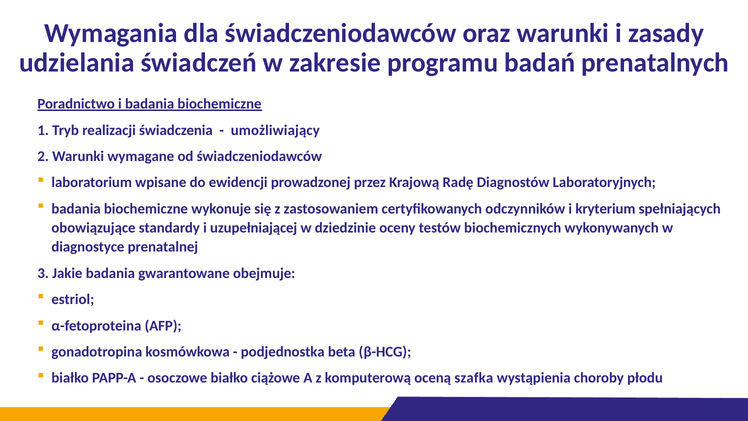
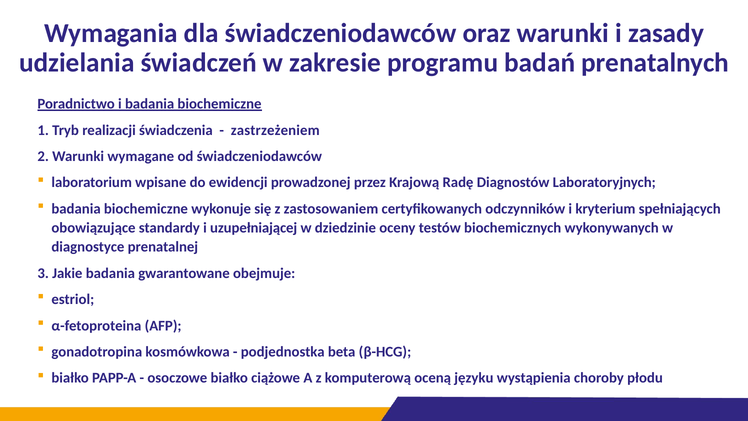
umożliwiający: umożliwiający -> zastrzeżeniem (275, 130)
szafka: szafka -> języku (474, 378)
